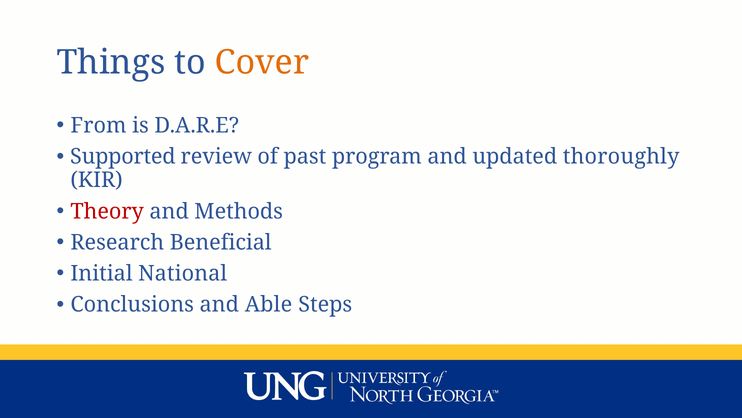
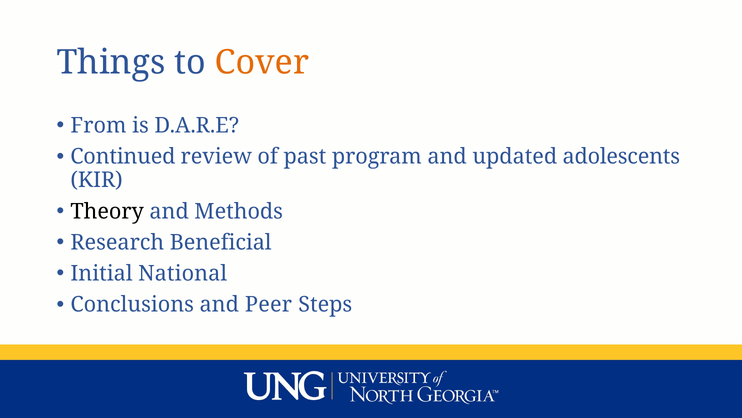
Supported: Supported -> Continued (123, 157)
thoroughly: thoroughly -> adolescents (621, 157)
Theory colour: red -> black (107, 211)
Able: Able -> Peer (269, 304)
